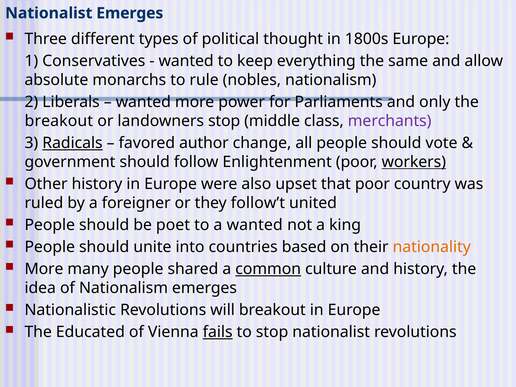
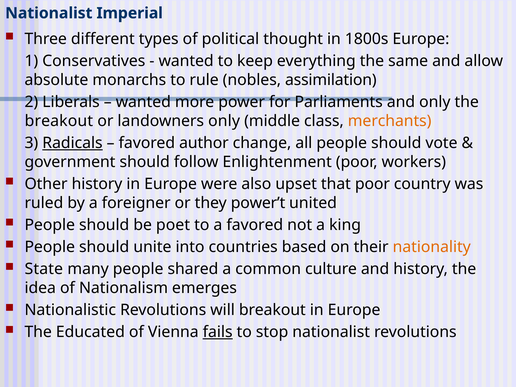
Nationalist Emerges: Emerges -> Imperial (130, 13)
nobles nationalism: nationalism -> assimilation (331, 80)
landowners stop: stop -> only (224, 121)
merchants colour: purple -> orange (390, 121)
workers underline: present -> none (414, 162)
follow’t: follow’t -> power’t (258, 203)
a wanted: wanted -> favored (255, 225)
More: More -> State (44, 269)
common underline: present -> none (268, 269)
